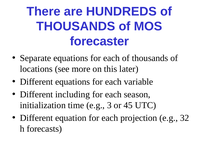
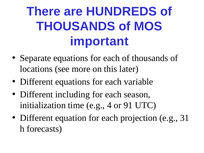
forecaster: forecaster -> important (99, 41)
3: 3 -> 4 (109, 105)
45: 45 -> 91 (128, 105)
32: 32 -> 31 (185, 118)
